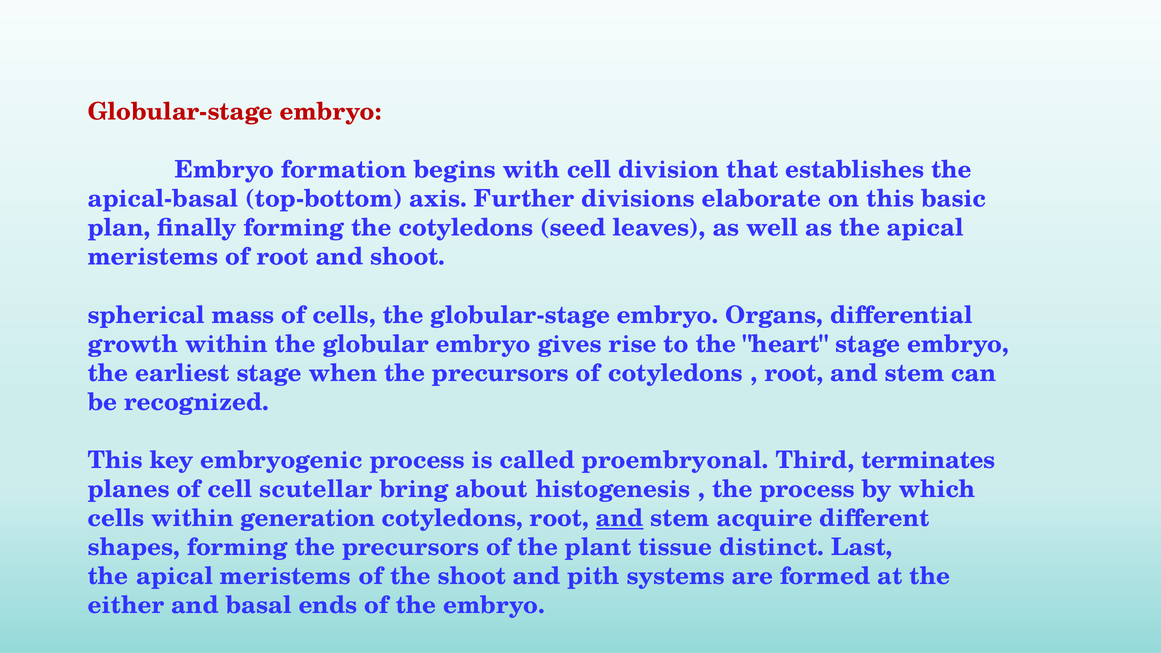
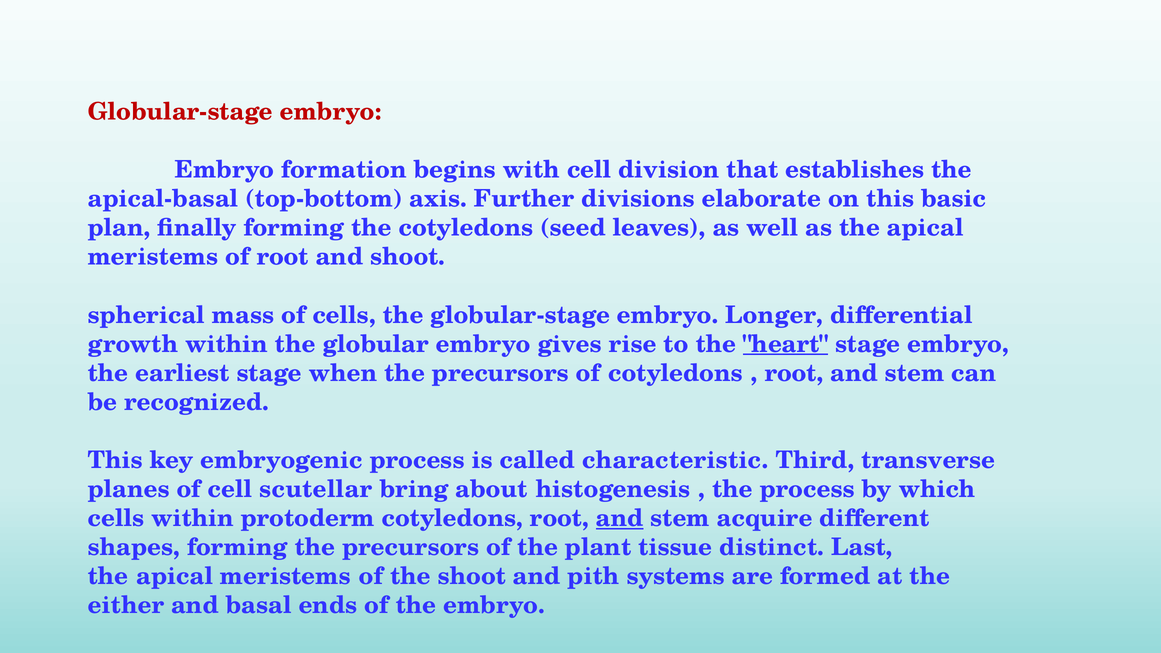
Organs: Organs -> Longer (774, 315)
heart underline: none -> present (786, 344)
proembryonal: proembryonal -> characteristic (675, 460)
terminates: terminates -> transverse (928, 460)
generation: generation -> protoderm (308, 518)
